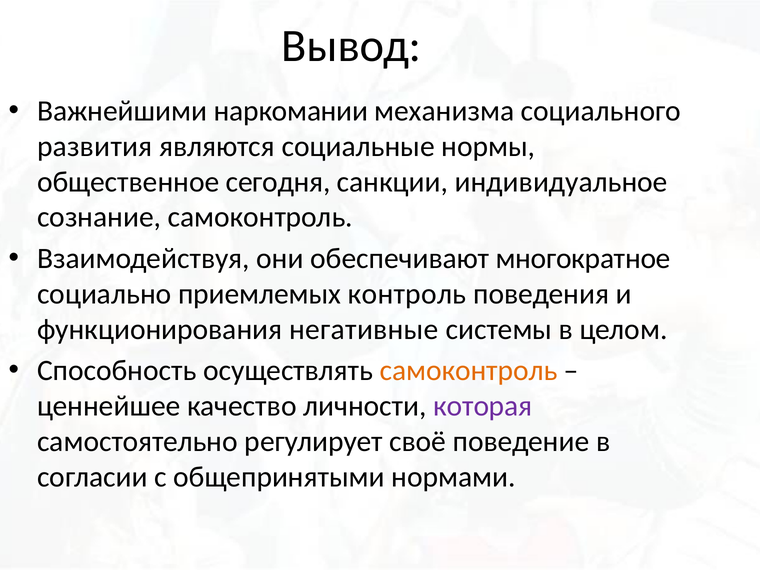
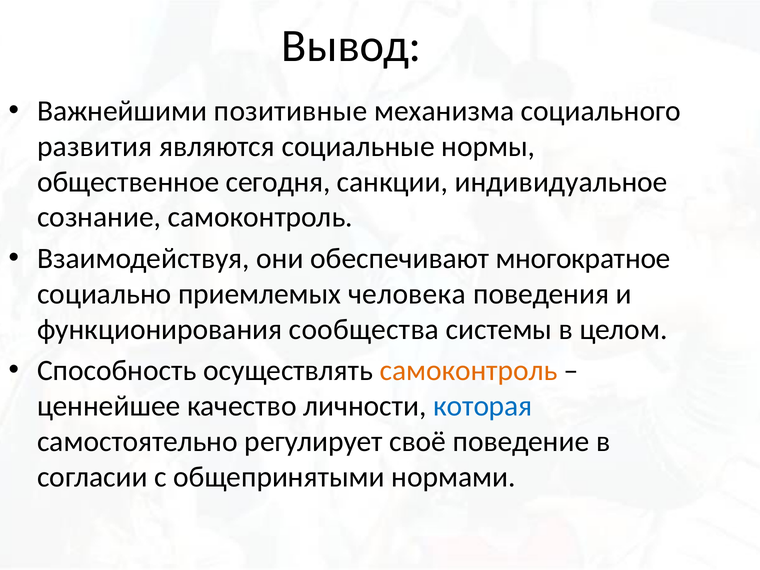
наркомании: наркомании -> позитивные (291, 111)
контроль: контроль -> человека (407, 294)
негативные: негативные -> сообщества (364, 329)
которая colour: purple -> blue (483, 406)
